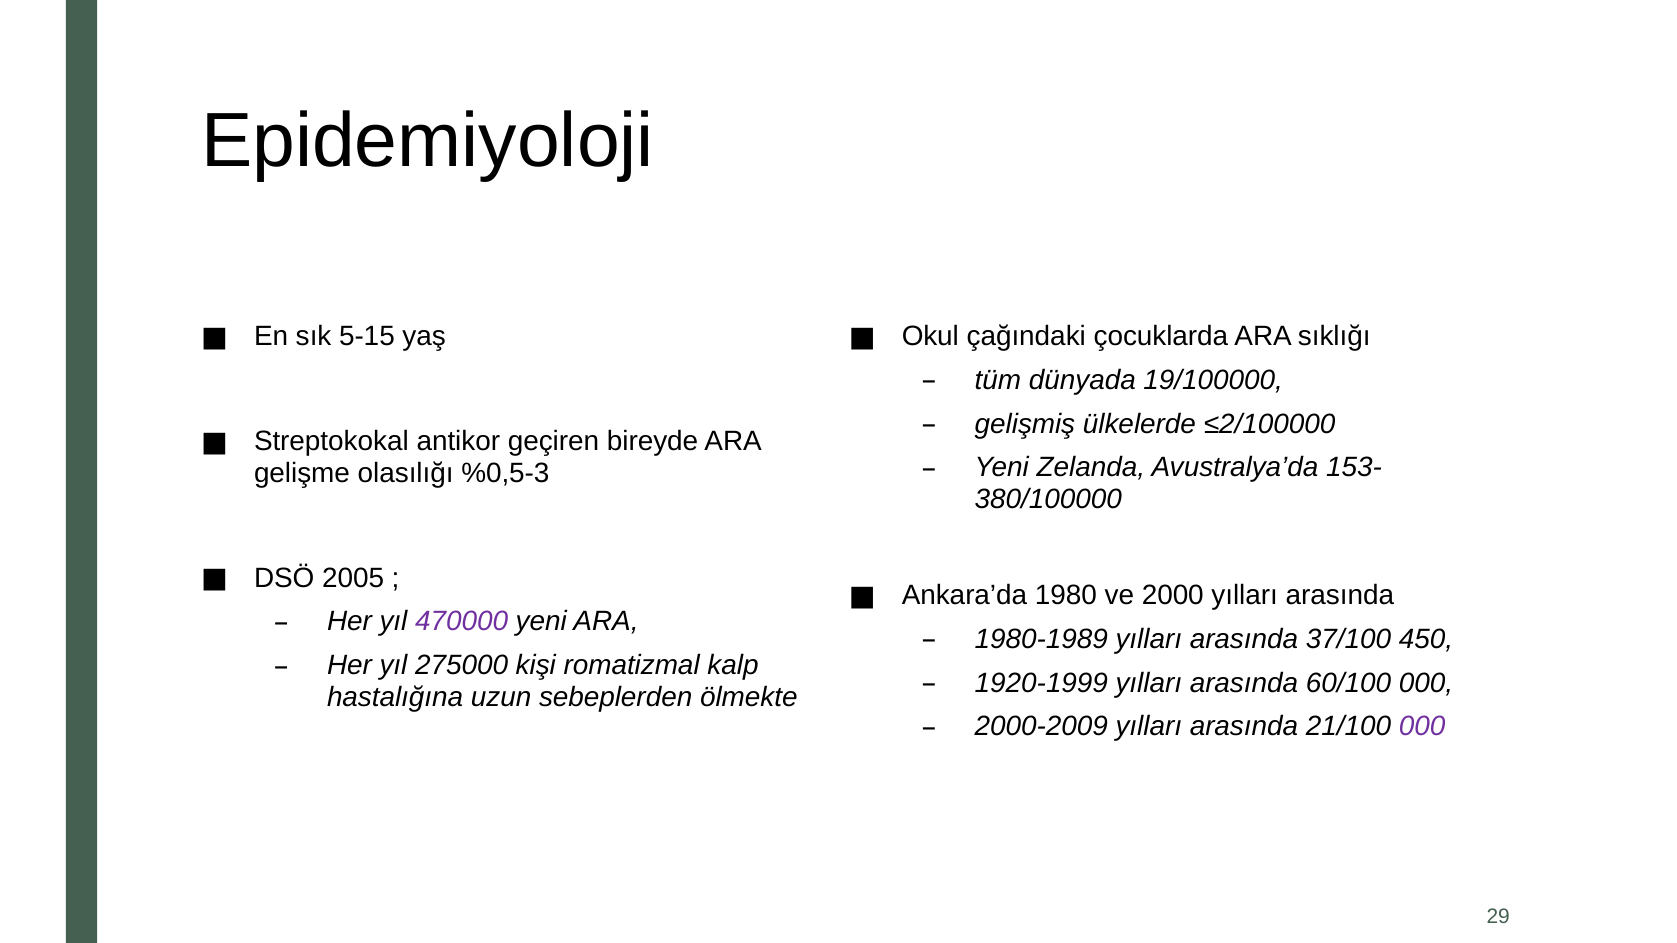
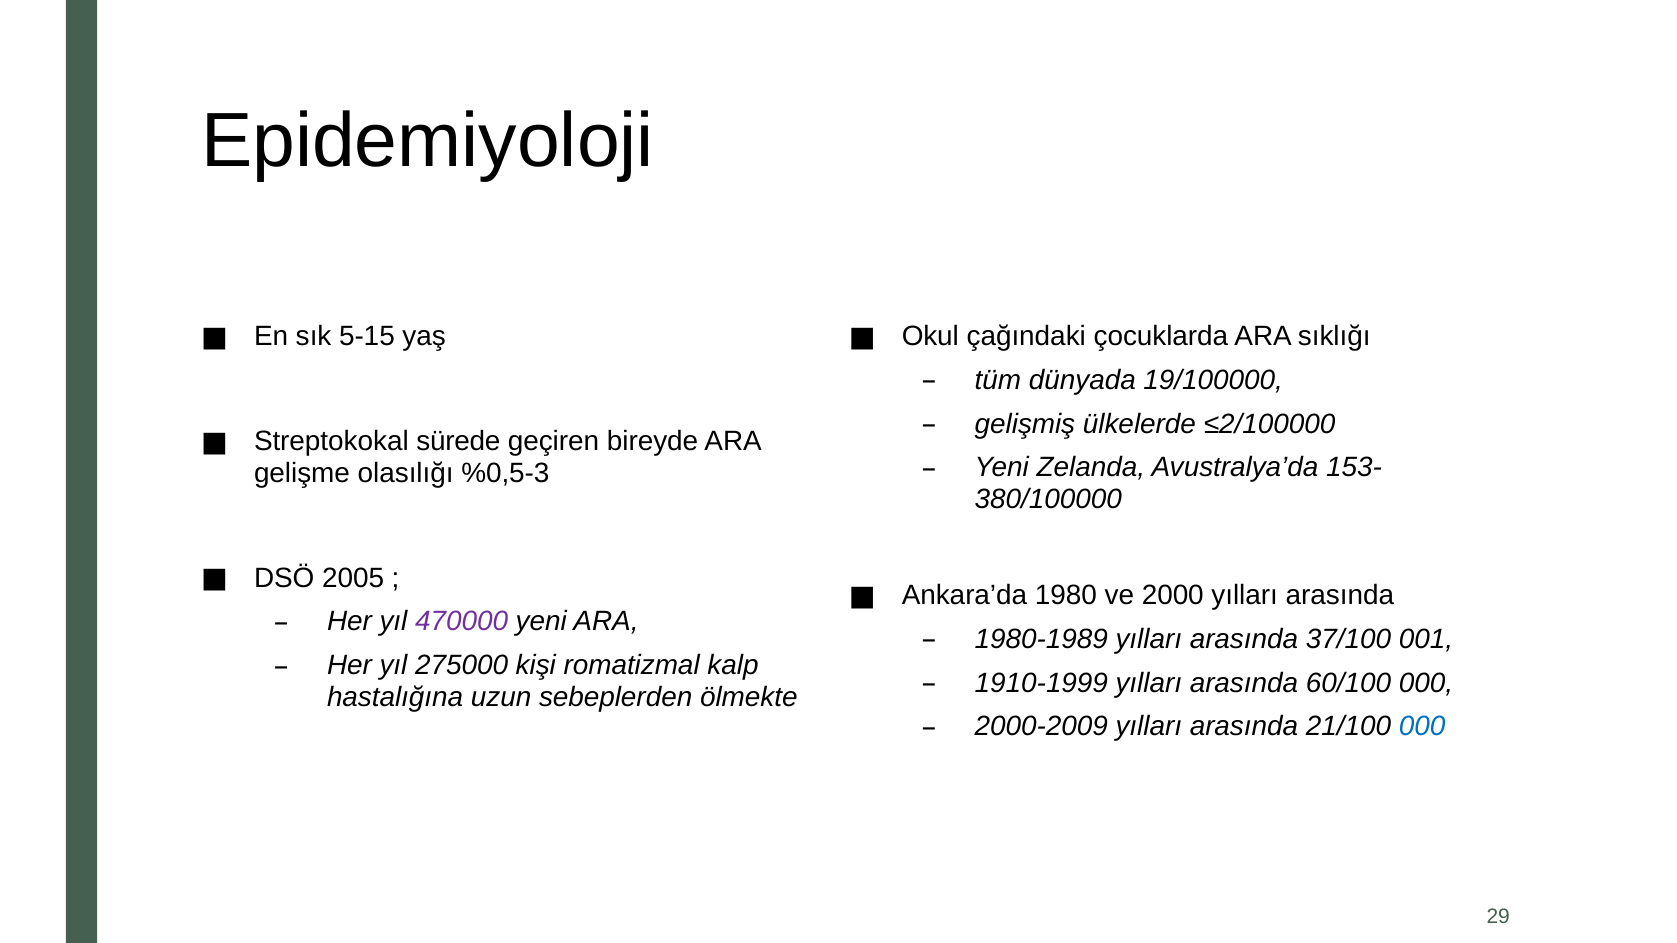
antikor: antikor -> sürede (458, 442)
450: 450 -> 001 (1426, 639)
1920-1999: 1920-1999 -> 1910-1999 (1041, 683)
000 colour: purple -> blue (1422, 727)
